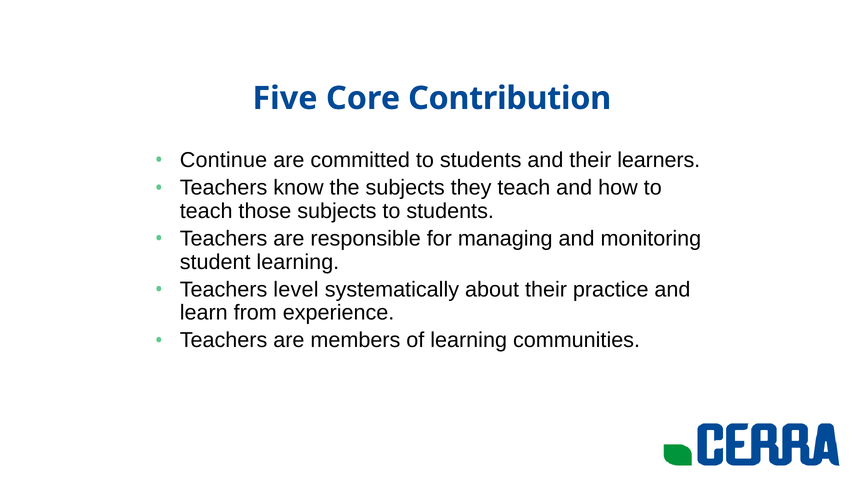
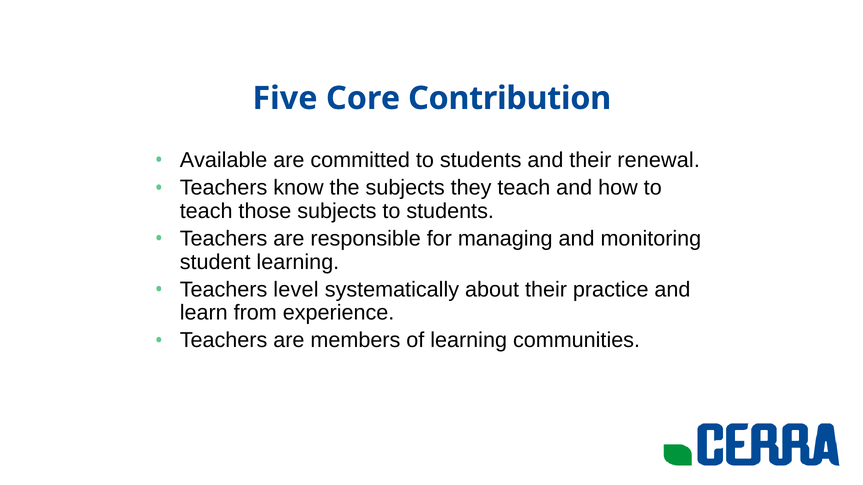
Continue: Continue -> Available (224, 160)
learners: learners -> renewal (659, 160)
